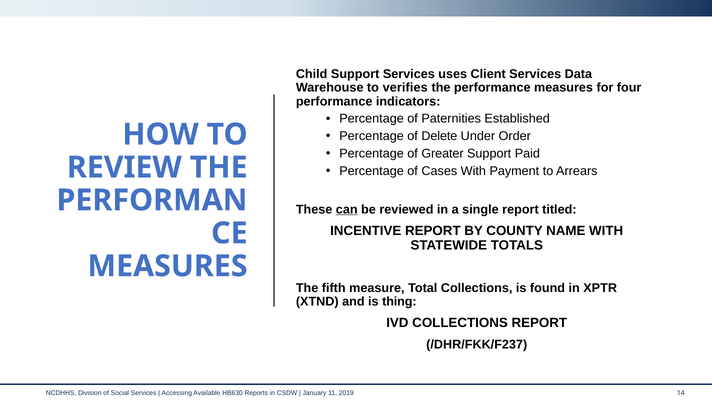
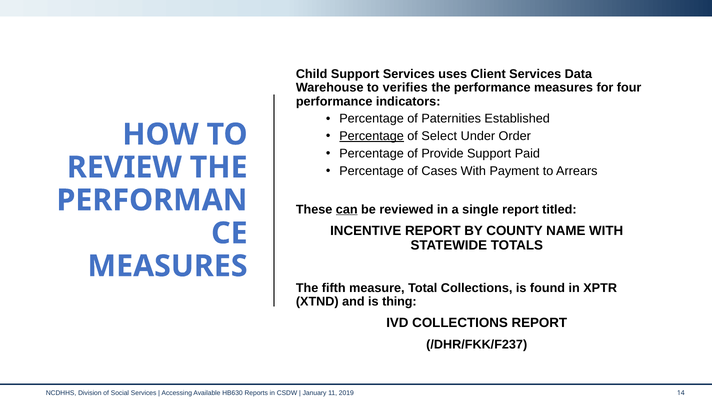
Percentage underline: none -> present (372, 136)
Delete: Delete -> Select (439, 136)
Greater: Greater -> Provide (442, 153)
